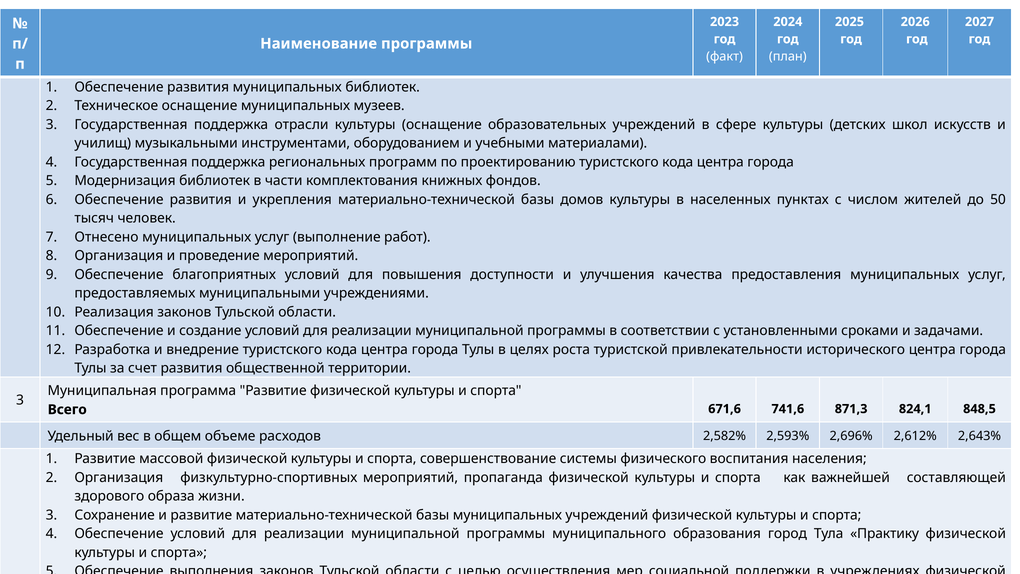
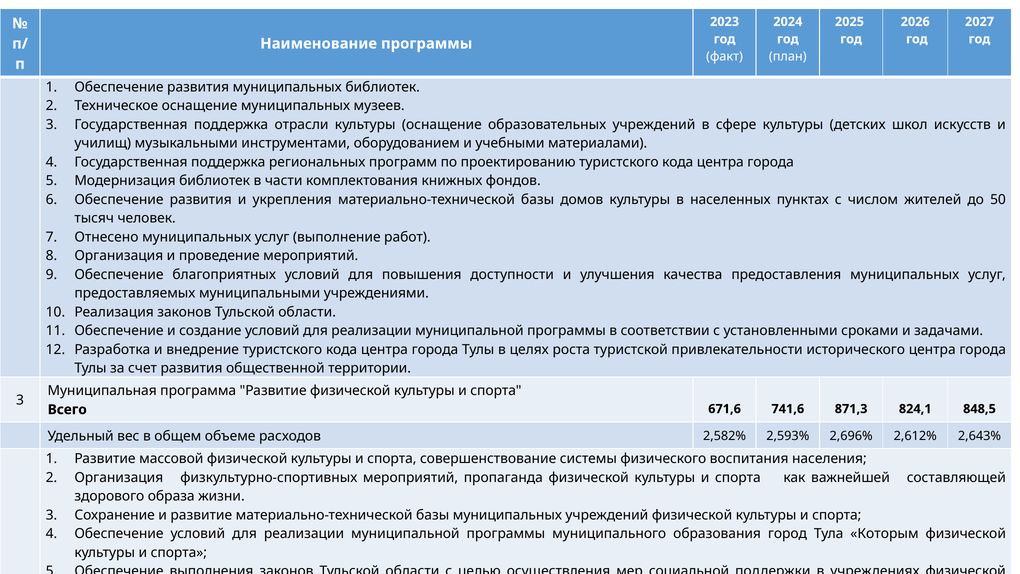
Практику: Практику -> Которым (884, 533)
